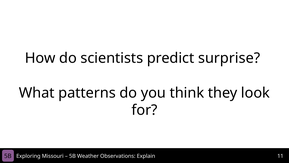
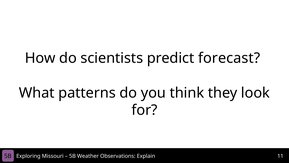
surprise: surprise -> forecast (229, 58)
